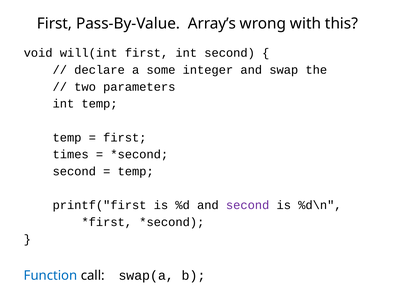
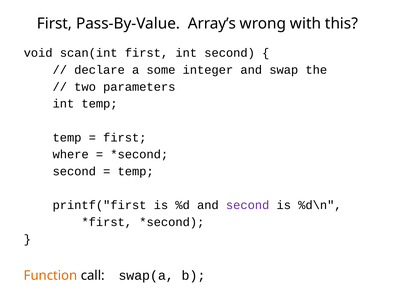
will(int: will(int -> scan(int (89, 53)
times: times -> where (71, 154)
Function colour: blue -> orange (51, 275)
